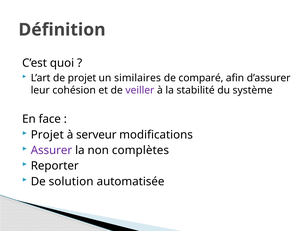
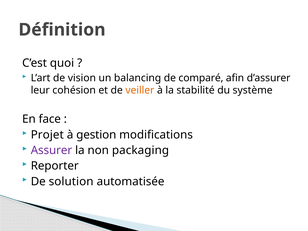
de projet: projet -> vision (82, 78)
similaires: similaires -> balancing (138, 78)
veiller colour: purple -> orange (140, 90)
serveur: serveur -> gestion (96, 135)
complètes: complètes -> packaging (140, 150)
